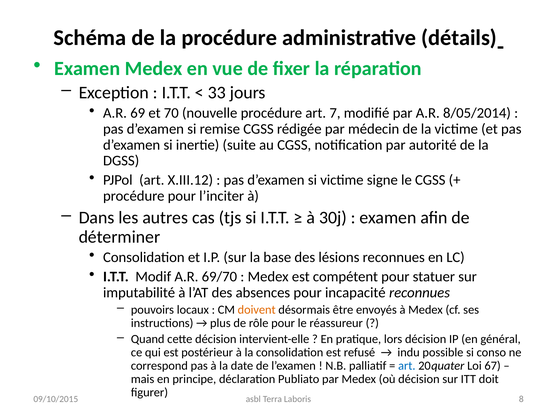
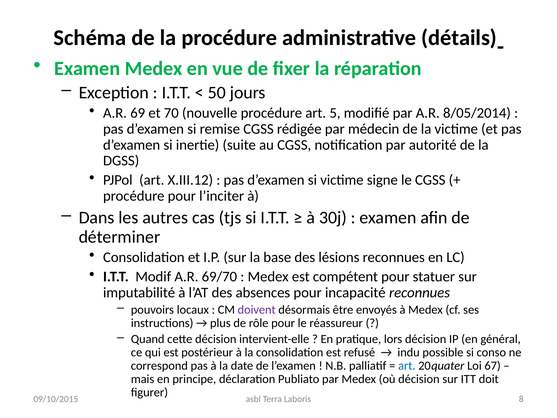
33: 33 -> 50 (217, 93)
7: 7 -> 5 (335, 113)
doivent colour: orange -> purple (257, 309)
